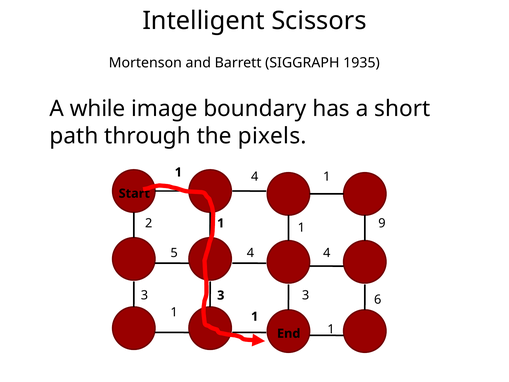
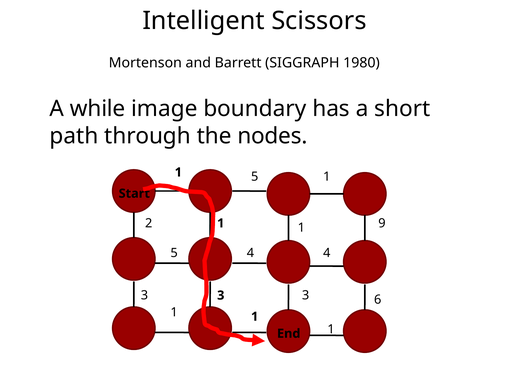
1935: 1935 -> 1980 (362, 63)
pixels: pixels -> nodes (272, 136)
4: 4 -> 5 (255, 176)
